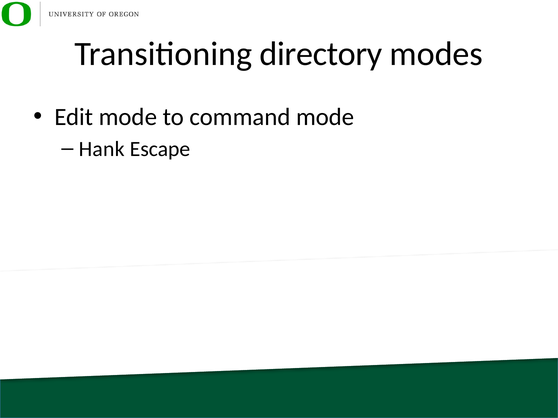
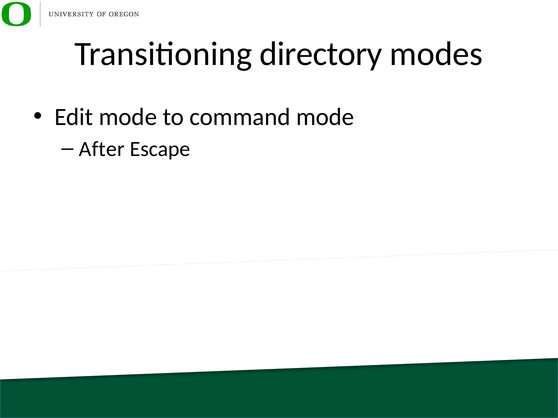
Hank: Hank -> After (102, 149)
